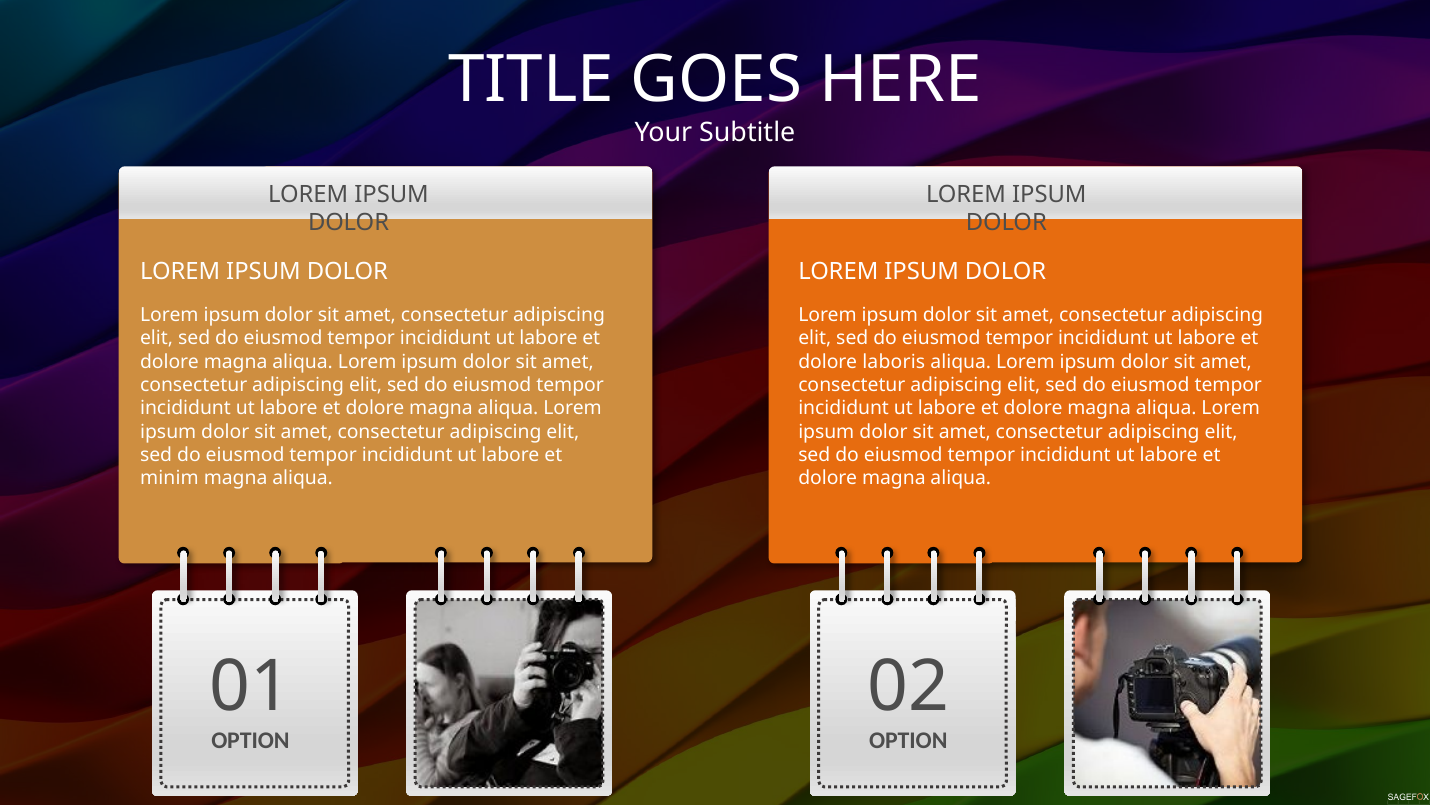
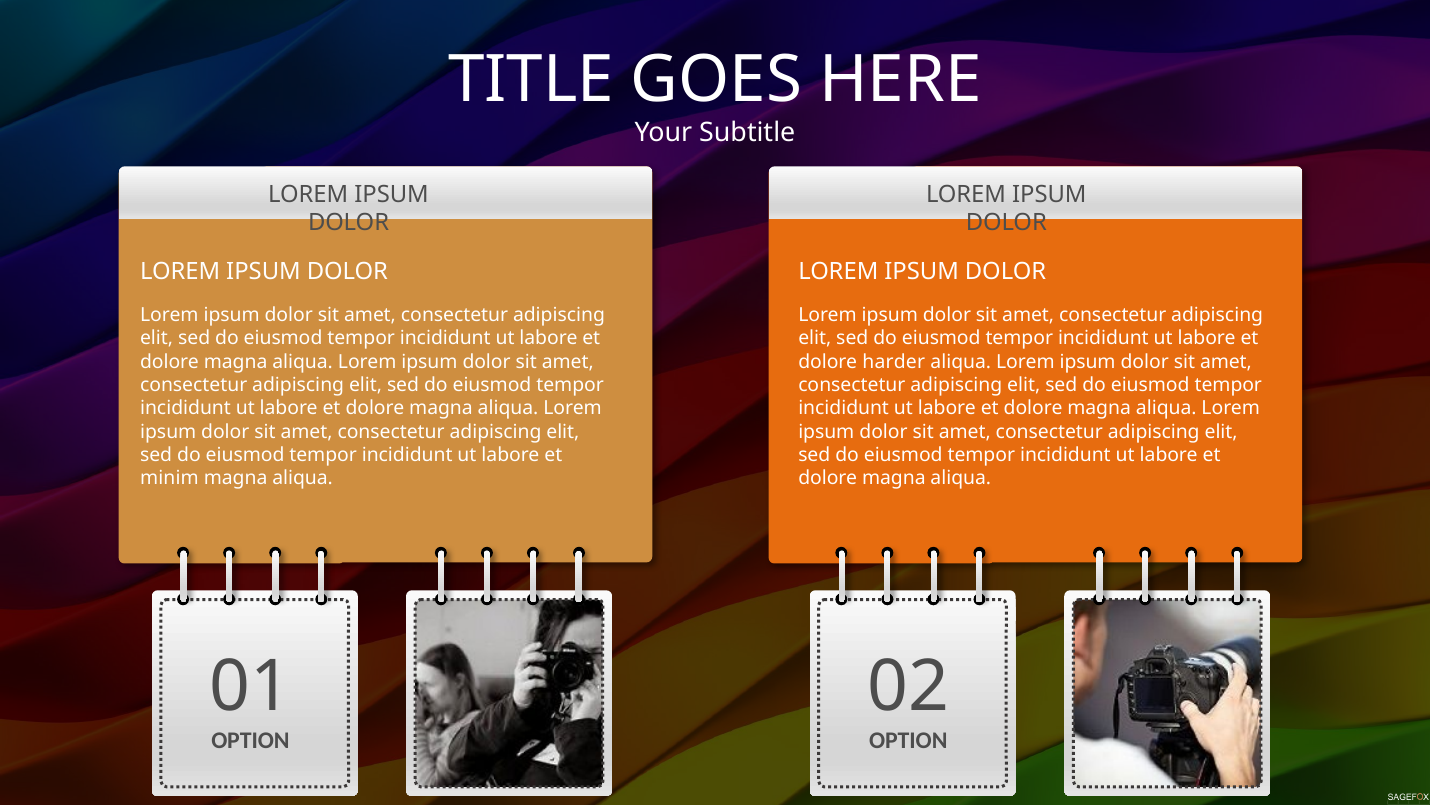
laboris: laboris -> harder (894, 362)
